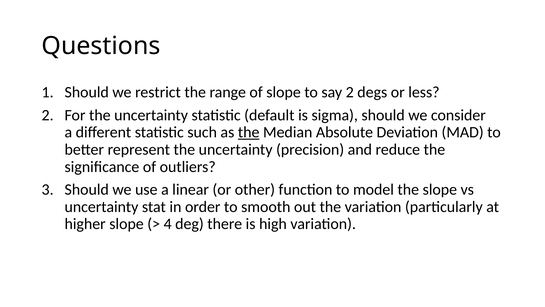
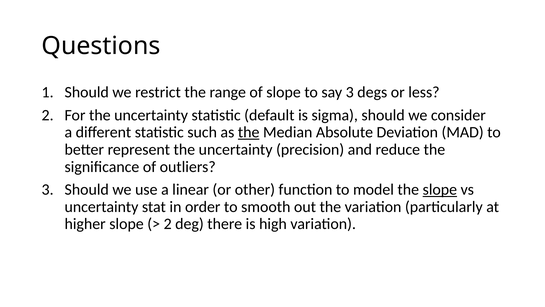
say 2: 2 -> 3 (350, 92)
slope underline: none -> present (440, 189)
4: 4 -> 2 (168, 224)
